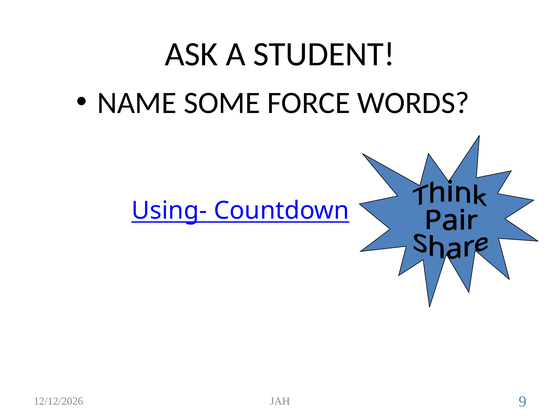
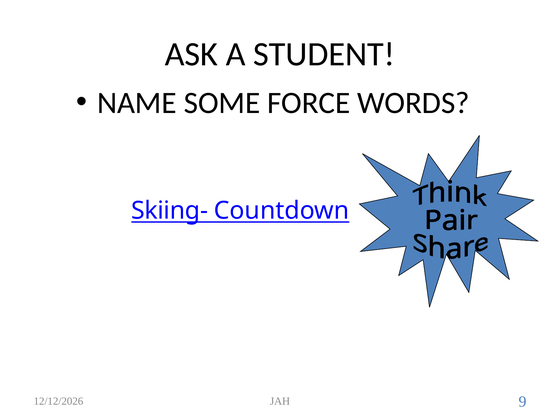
Using-: Using- -> Skiing- (170, 211)
